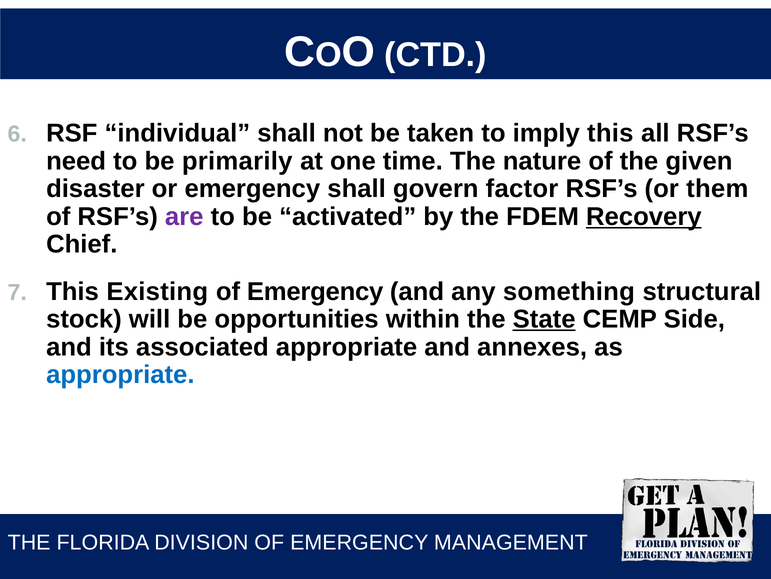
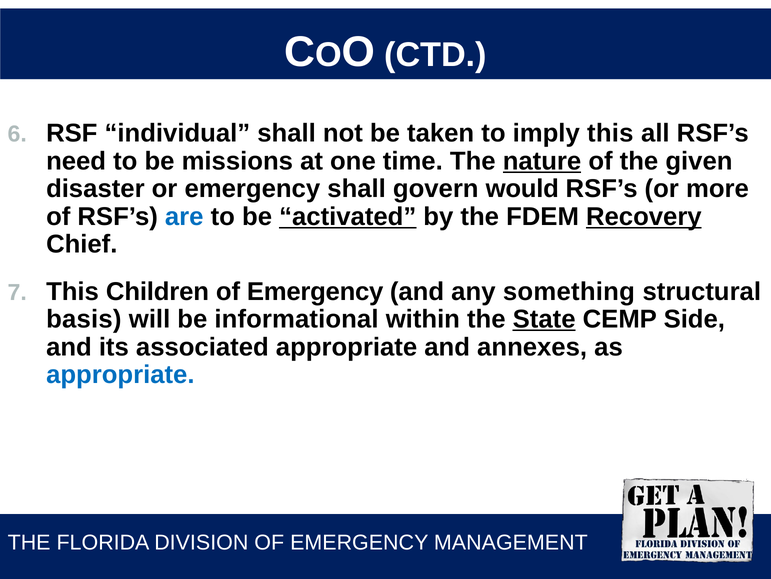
primarily: primarily -> missions (237, 161)
nature underline: none -> present (542, 161)
factor: factor -> would (522, 189)
them: them -> more (717, 189)
are colour: purple -> blue (184, 216)
activated underline: none -> present (348, 216)
Existing: Existing -> Children (157, 291)
stock: stock -> basis (84, 319)
opportunities: opportunities -> informational (297, 319)
